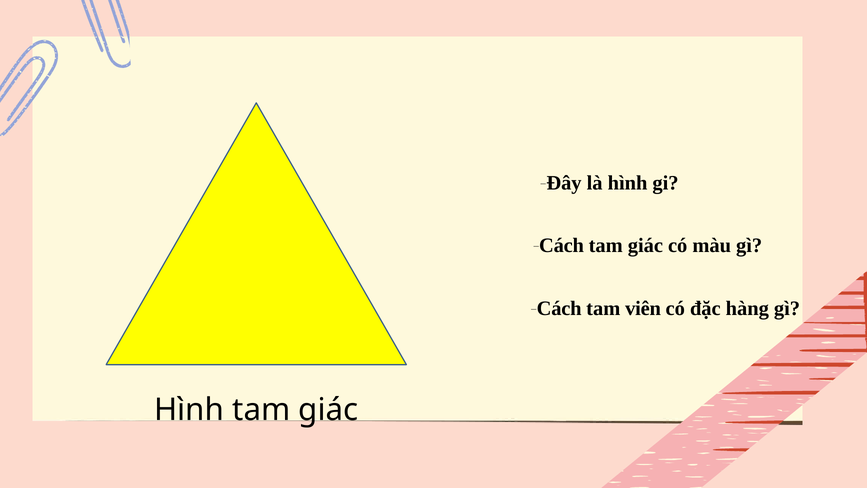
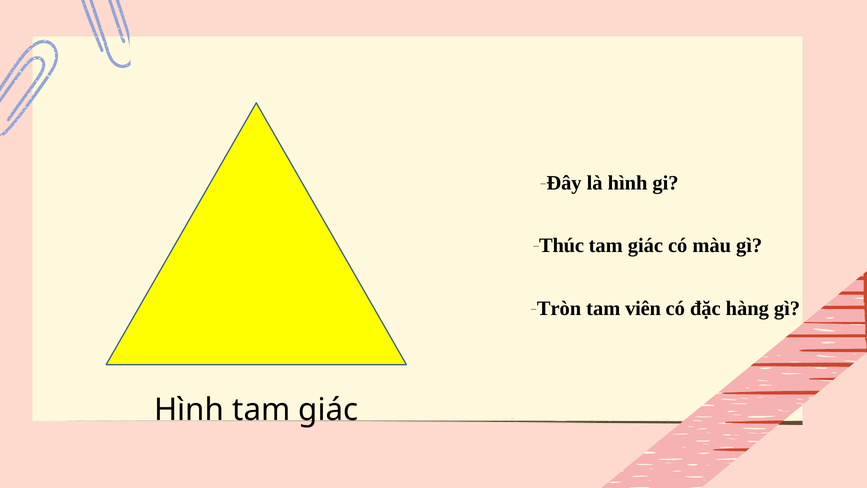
Cách: Cách -> Thúc (562, 246)
Cách: Cách -> Tròn (559, 308)
